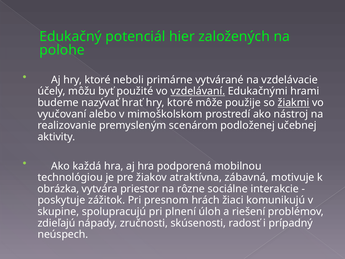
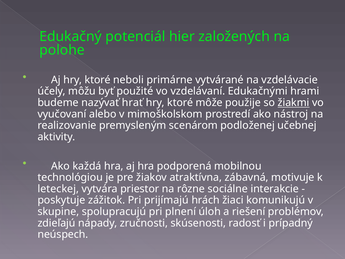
vzdelávaní underline: present -> none (198, 91)
obrázka: obrázka -> leteckej (58, 189)
presnom: presnom -> prijímajú (166, 200)
